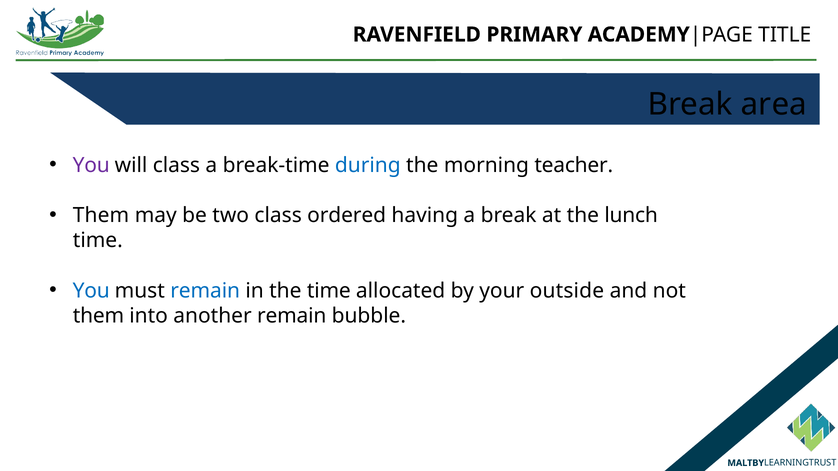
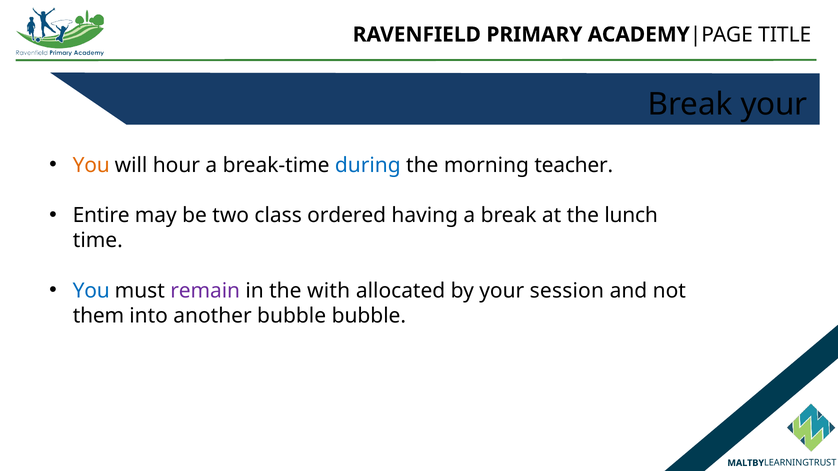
Break area: area -> your (774, 104)
You colour: purple -> orange (91, 165)
will class: class -> hour (176, 165)
Them: Them -> Entire (101, 216)
remain colour: blue -> purple (205, 291)
the time: time -> with (329, 291)
outside: outside -> session (567, 291)
another remain: remain -> bubble (292, 316)
